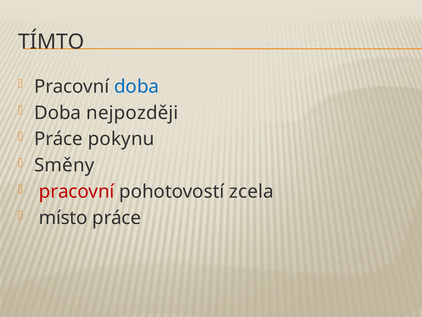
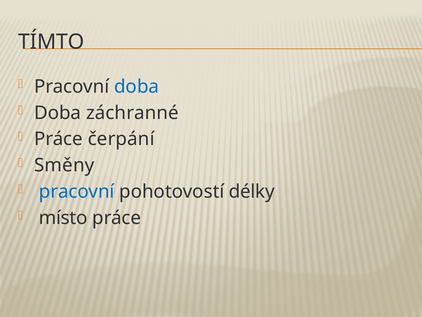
nejpozději: nejpozději -> záchranné (132, 113)
pokynu: pokynu -> čerpání (121, 139)
pracovní colour: red -> blue (77, 191)
zcela: zcela -> délky (252, 191)
